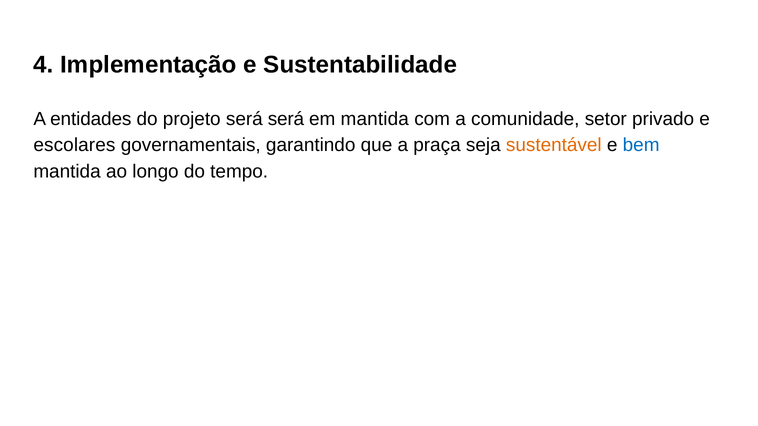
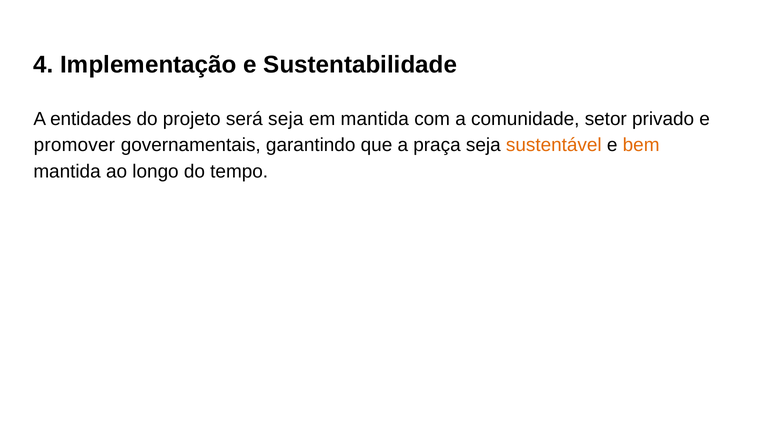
será será: será -> seja (286, 119)
escolares: escolares -> promover (74, 145)
bem colour: blue -> orange (641, 145)
